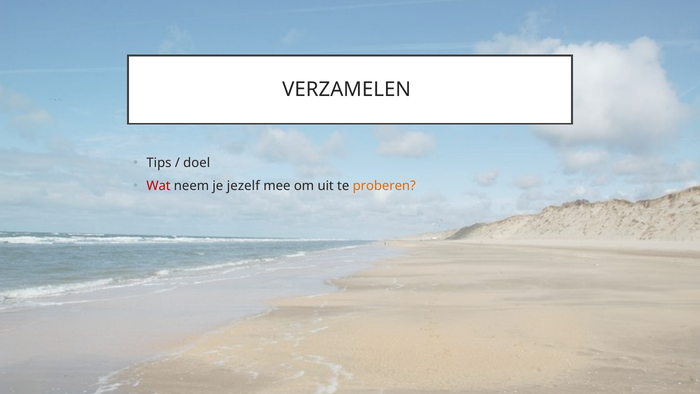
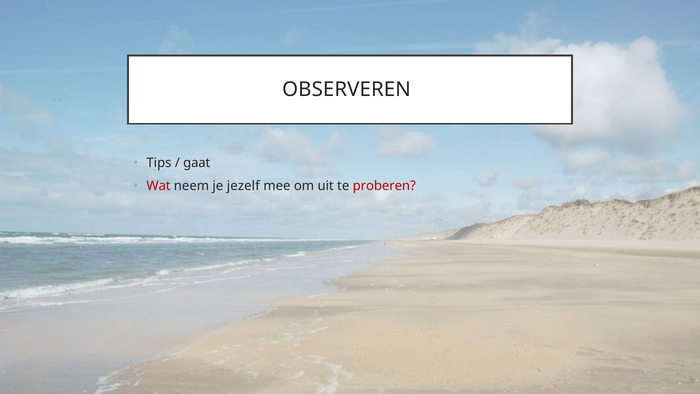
VERZAMELEN: VERZAMELEN -> OBSERVEREN (347, 89)
doel: doel -> gaat (197, 163)
proberen colour: orange -> red (384, 186)
